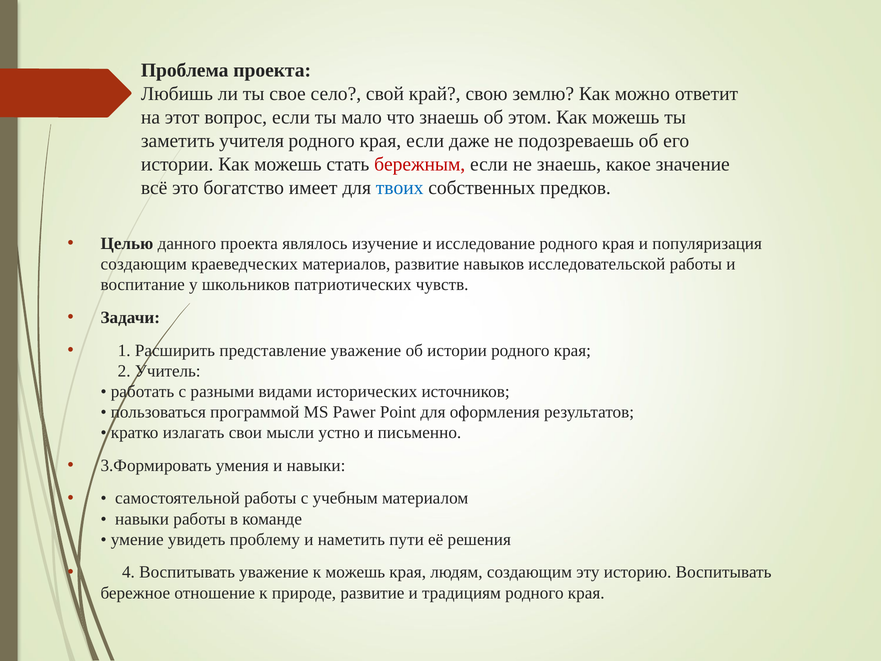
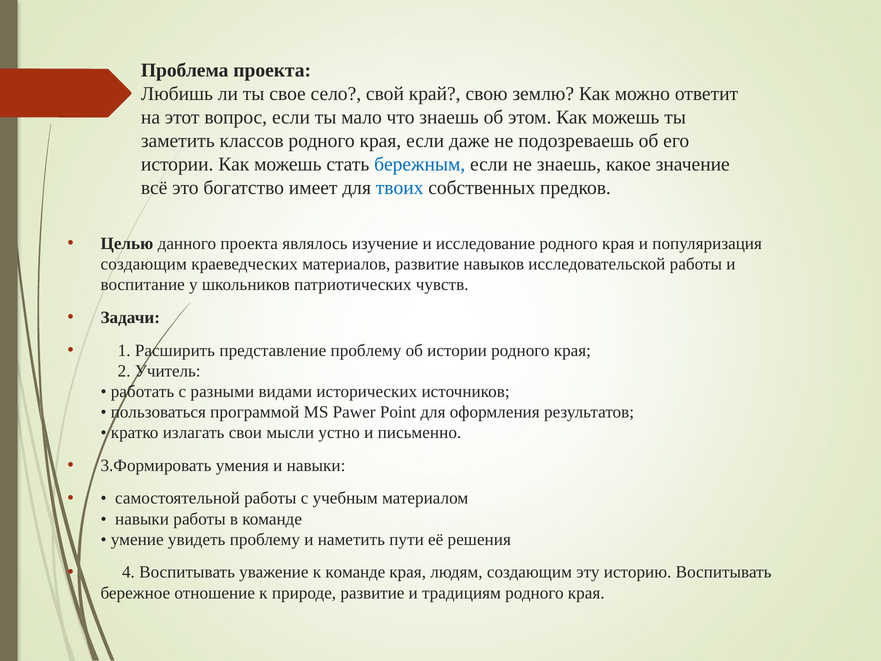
учителя: учителя -> классов (252, 141)
бережным colour: red -> blue (420, 164)
представление уважение: уважение -> проблему (366, 350)
к можешь: можешь -> команде (355, 572)
